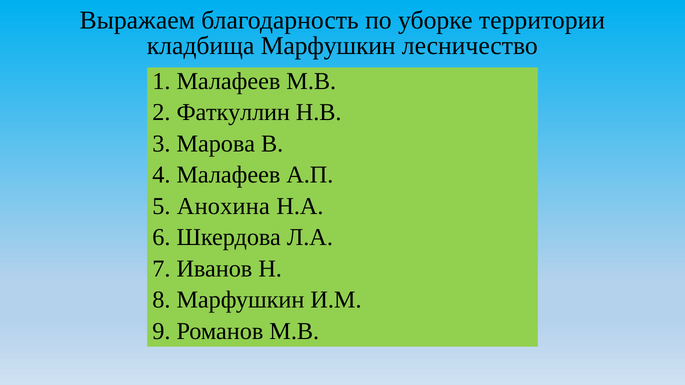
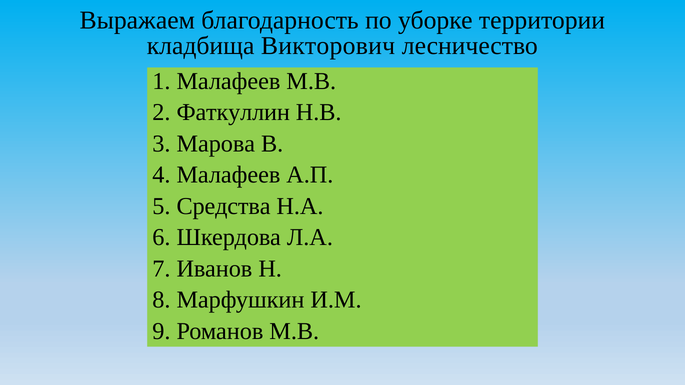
кладбища Марфушкин: Марфушкин -> Викторович (328, 46)
Анохина: Анохина -> Средства (224, 206)
